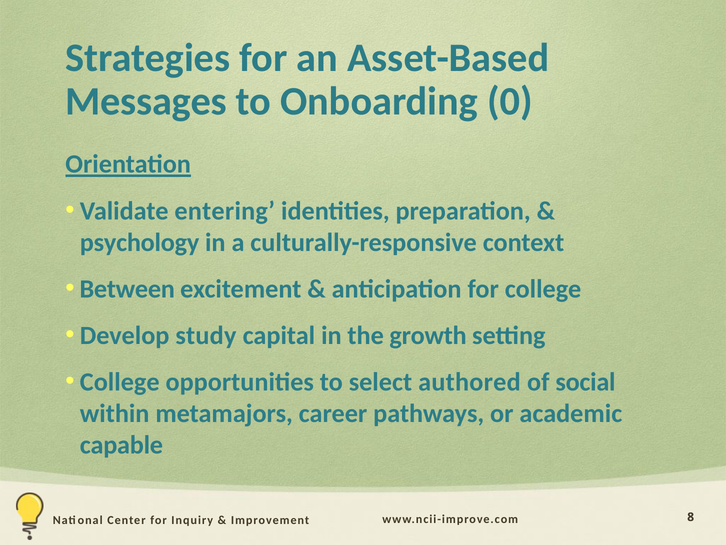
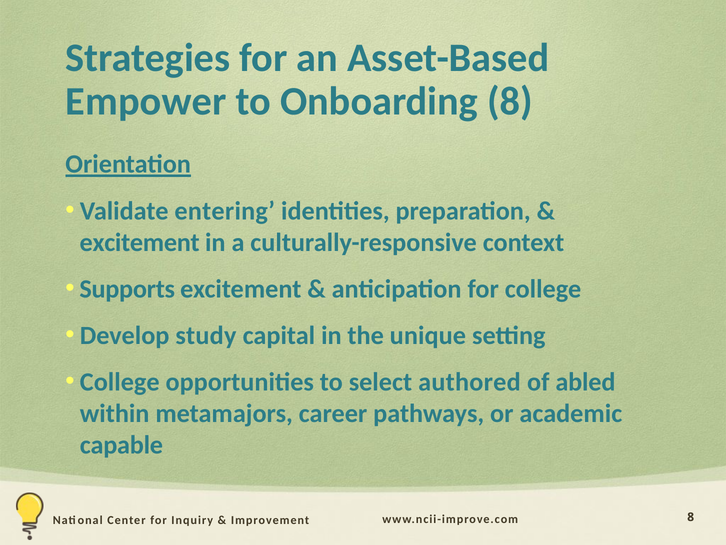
Messages: Messages -> Empower (146, 101)
Onboarding 0: 0 -> 8 (510, 101)
psychology: psychology -> excitement (140, 242)
Between: Between -> Supports (127, 289)
growth: growth -> unique (428, 335)
social: social -> abled (585, 382)
